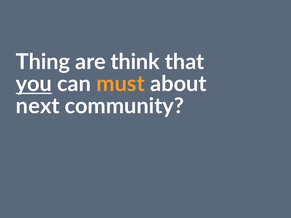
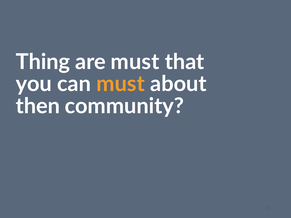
are think: think -> must (135, 62)
you underline: present -> none (34, 84)
next: next -> then (38, 106)
